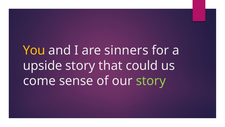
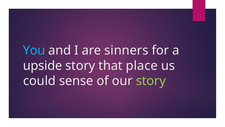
You colour: yellow -> light blue (34, 50)
could: could -> place (142, 65)
come: come -> could (39, 81)
